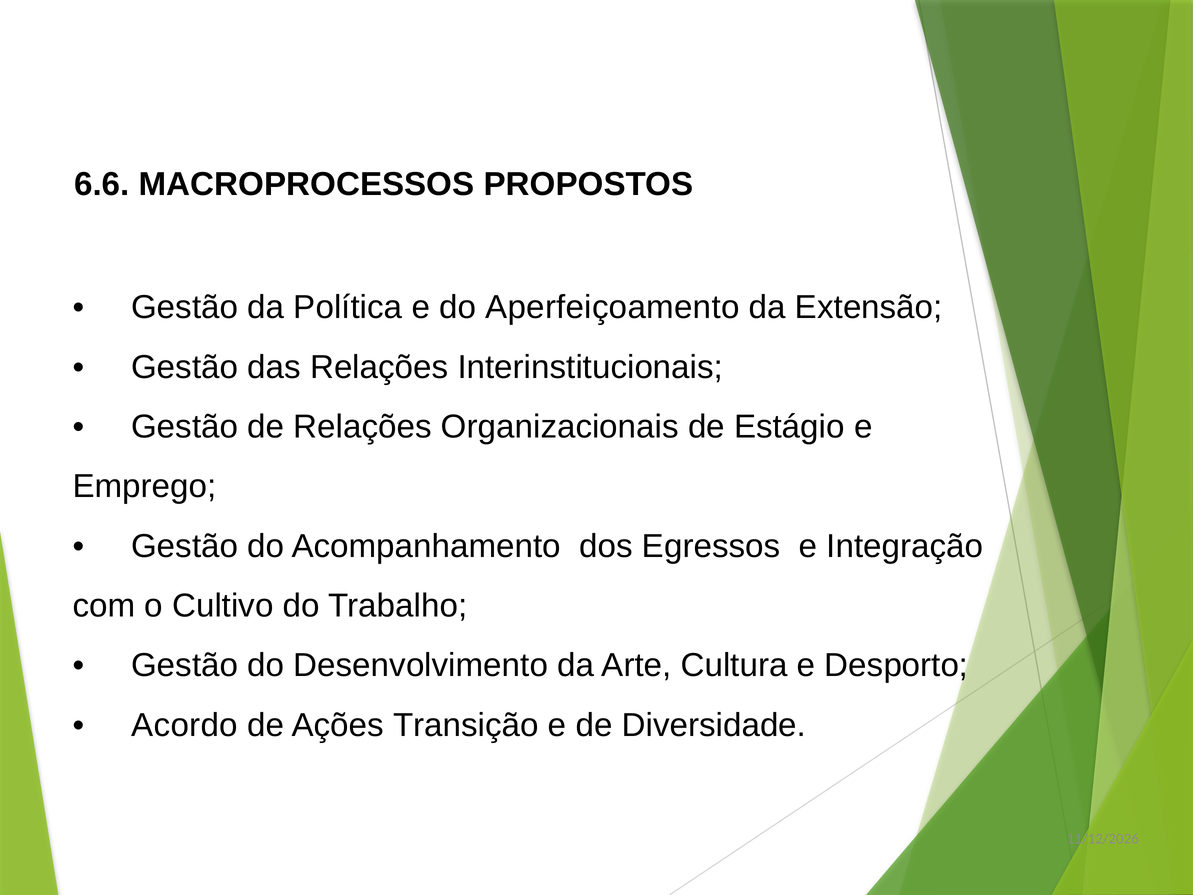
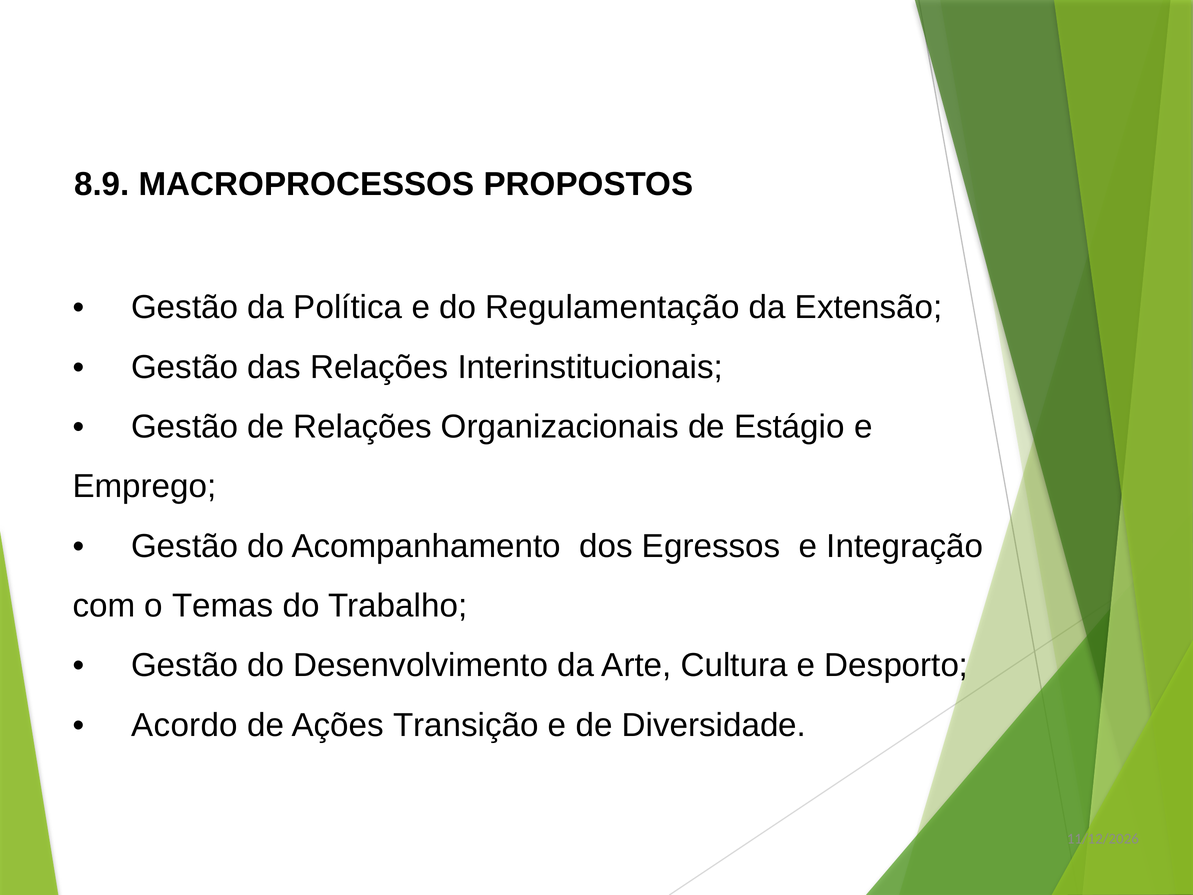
6.6: 6.6 -> 8.9 (102, 184)
Aperfeiçoamento: Aperfeiçoamento -> Regulamentação (612, 307)
Cultivo: Cultivo -> Temas (223, 606)
